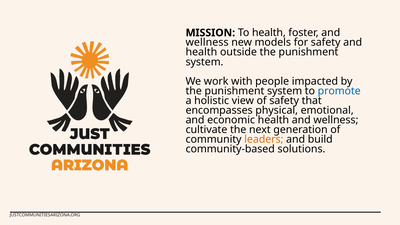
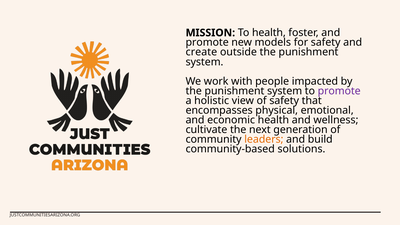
wellness: wellness -> promote (207, 42)
health: health -> create (201, 52)
promote colour: blue -> purple (339, 91)
